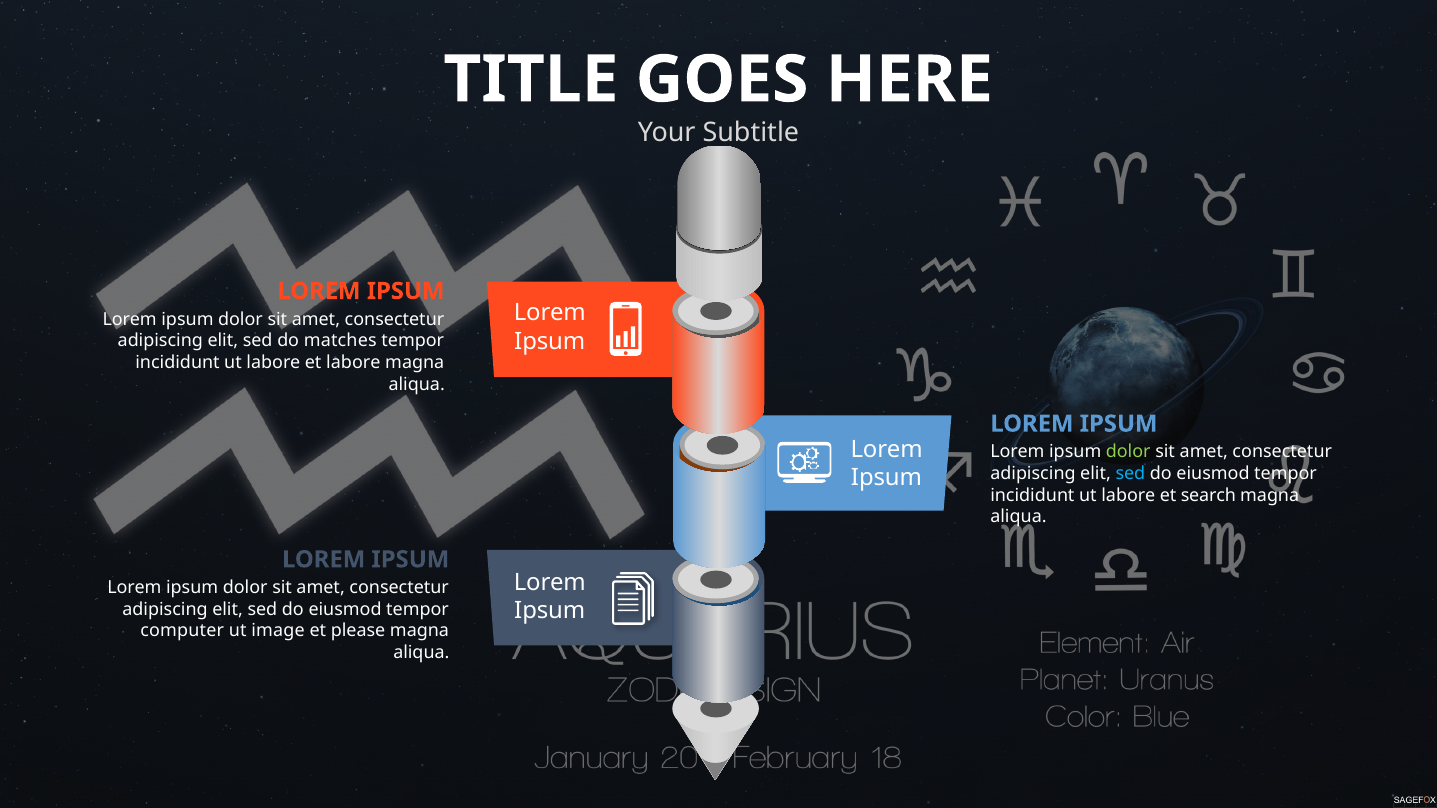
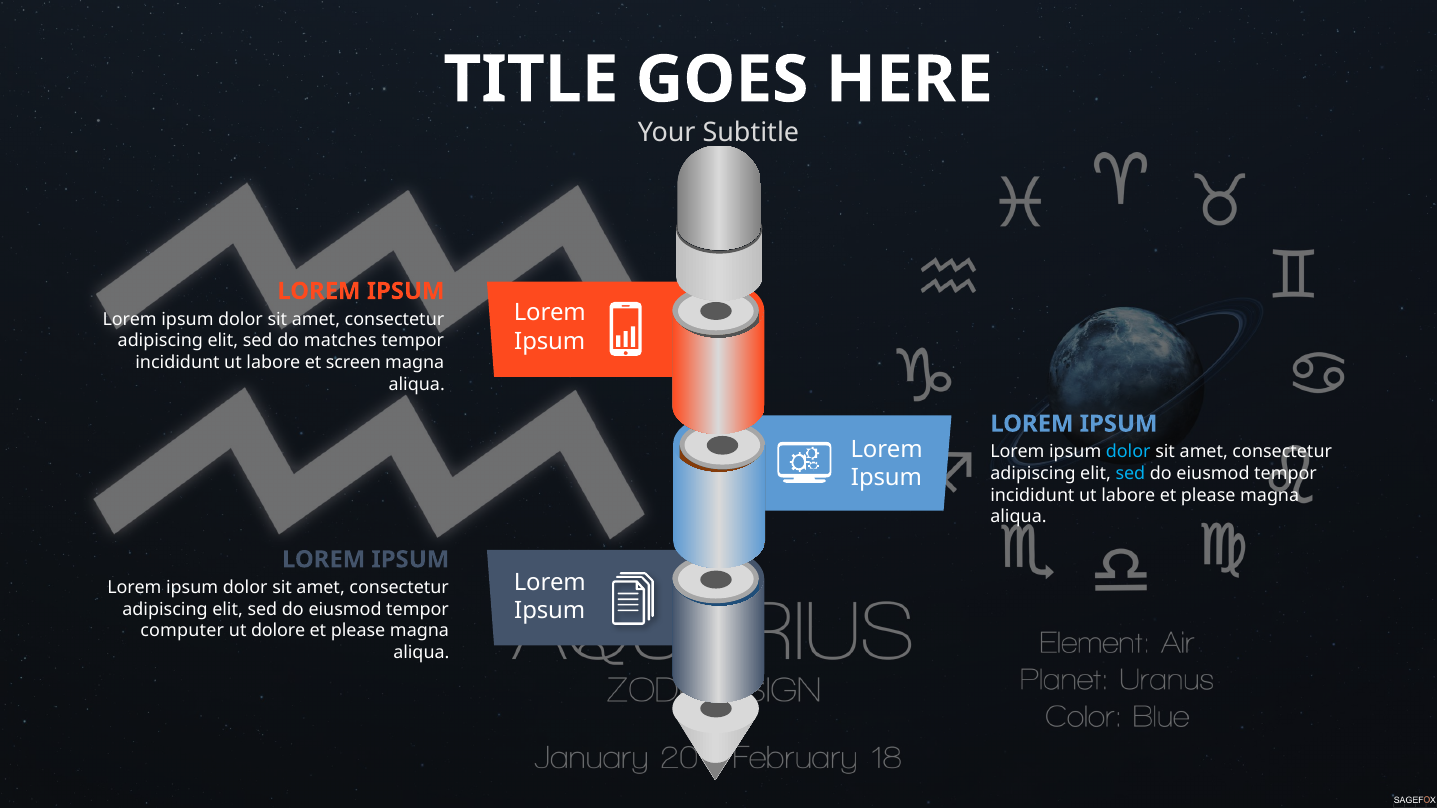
et labore: labore -> screen (353, 363)
dolor colour: light green -> light blue (1128, 452)
labore et search: search -> please (1208, 495)
image: image -> dolore (278, 631)
